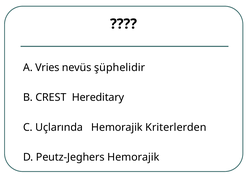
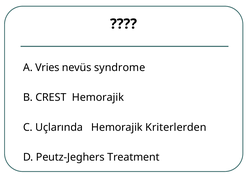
şüphelidir: şüphelidir -> syndrome (120, 67)
CREST Hereditary: Hereditary -> Hemorajik (98, 97)
Peutz-Jeghers Hemorajik: Hemorajik -> Treatment (133, 157)
